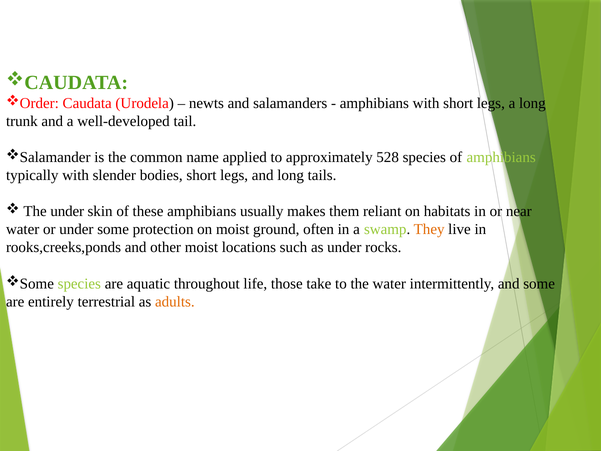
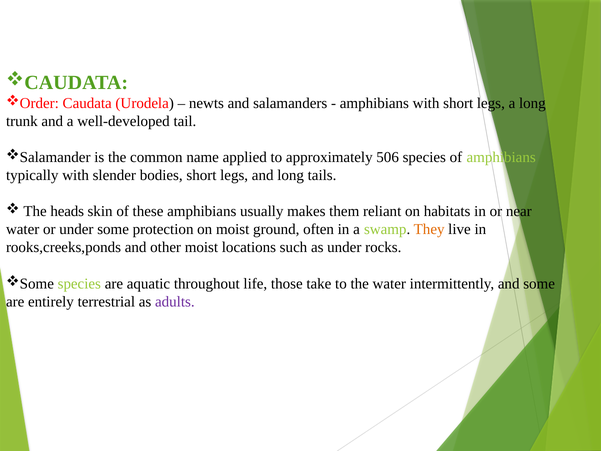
528: 528 -> 506 (388, 157)
The under: under -> heads (67, 211)
adults colour: orange -> purple (175, 301)
